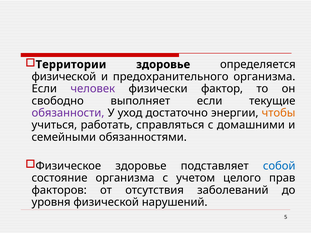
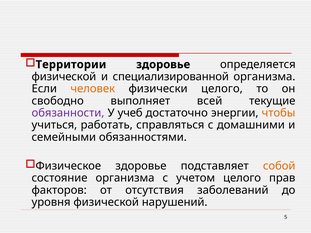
предохранительного: предохранительного -> специализированной (171, 77)
человек colour: purple -> orange (93, 89)
физически фактор: фактор -> целого (222, 89)
выполняет если: если -> всей (210, 101)
уход: уход -> учеб (130, 113)
собой colour: blue -> orange (279, 166)
